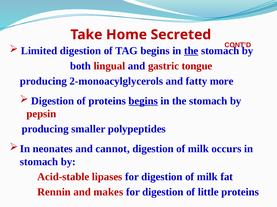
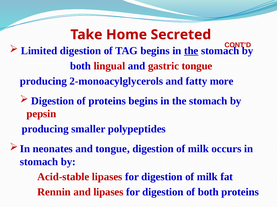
begins underline: present -> none (143, 101)
and cannot: cannot -> tongue (113, 149)
and makes: makes -> lipases (108, 193)
of little: little -> both (208, 193)
